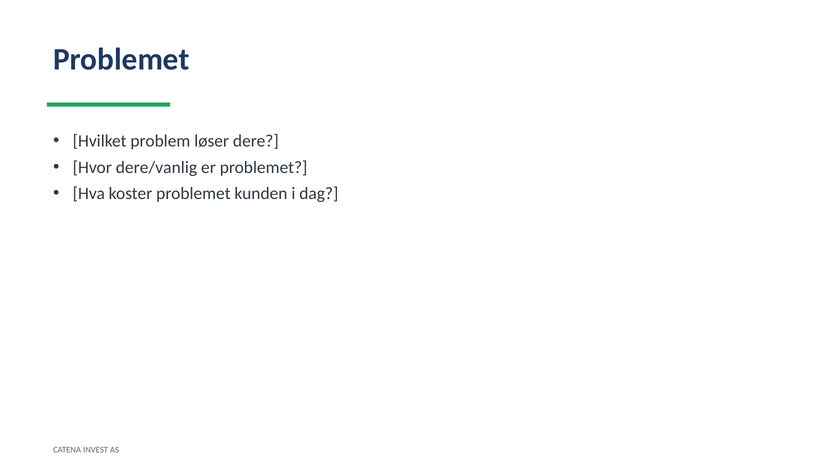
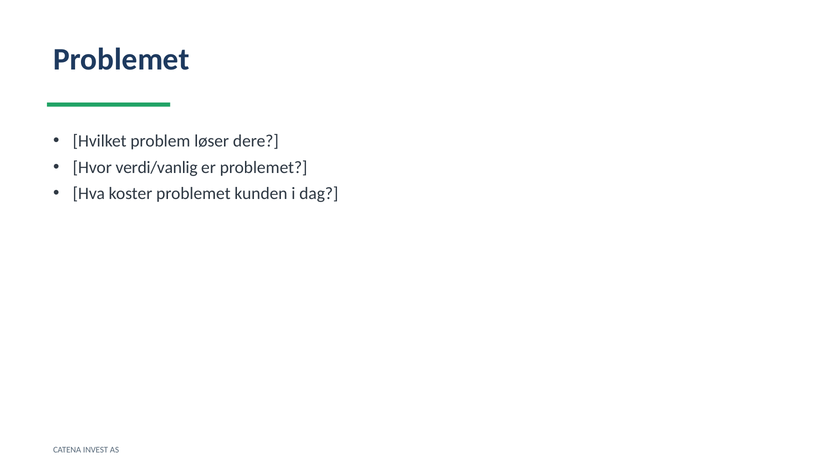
dere/vanlig: dere/vanlig -> verdi/vanlig (157, 168)
